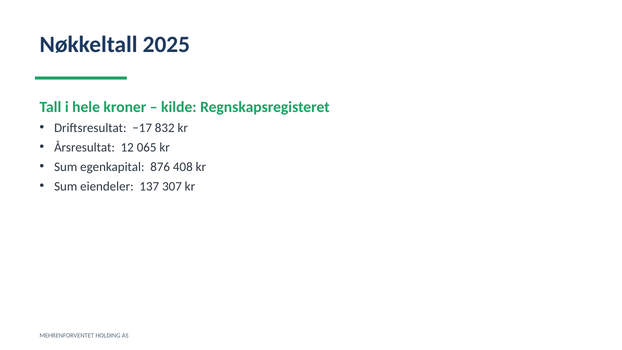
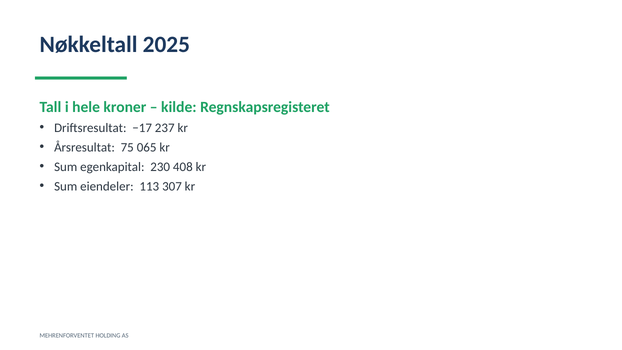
832: 832 -> 237 (165, 128)
12: 12 -> 75 (127, 147)
876: 876 -> 230 (160, 167)
137: 137 -> 113 (149, 186)
